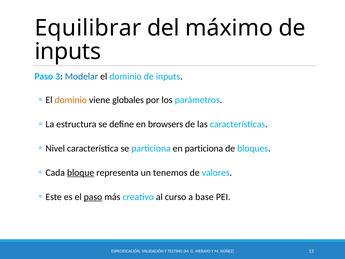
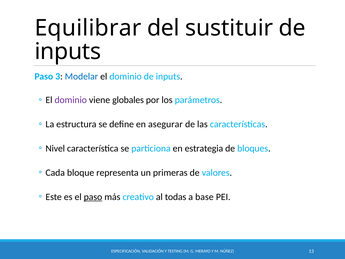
máximo: máximo -> sustituir (229, 28)
dominio colour: orange -> purple (71, 100)
browsers: browsers -> asegurar (165, 124)
en particiona: particiona -> estrategia (204, 148)
bloque underline: present -> none (81, 172)
tenemos: tenemos -> primeras (170, 172)
curso: curso -> todas (176, 197)
